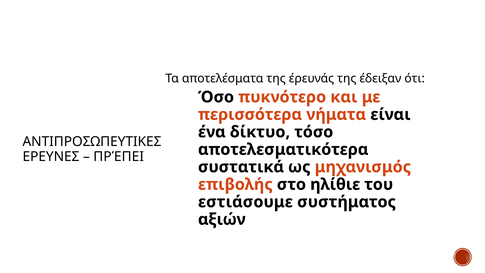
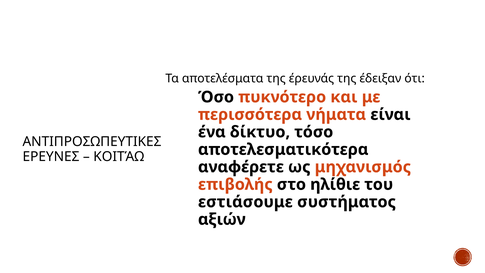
ΠΡΈΠΕΙ: ΠΡΈΠΕΙ -> ΚΟΙΤΆΩ (119, 156)
συστατικά: συστατικά -> αναφέρετε (241, 167)
